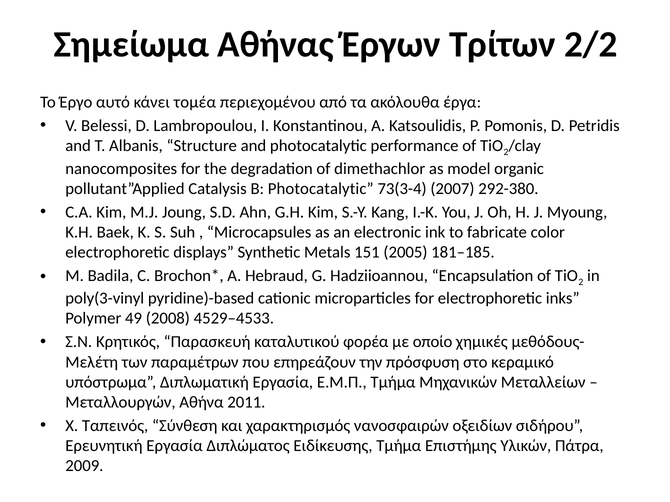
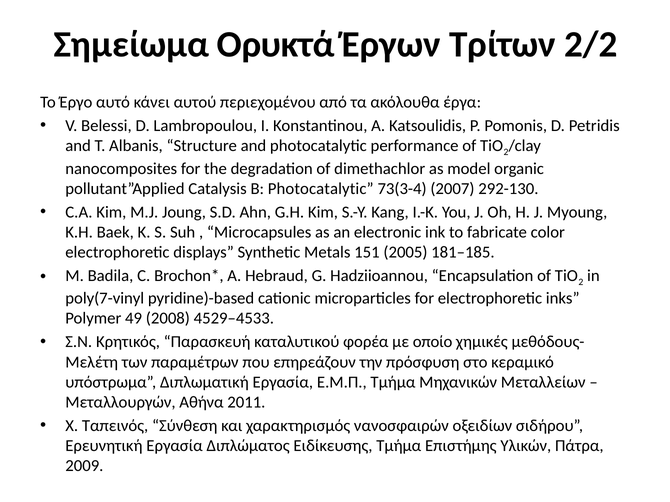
Αθήνας: Αθήνας -> Ορυκτά (276, 44)
τομέα: τομέα -> αυτού (195, 102)
292-380: 292-380 -> 292-130 (508, 189)
poly(3-vinyl: poly(3-vinyl -> poly(7-vinyl (105, 299)
